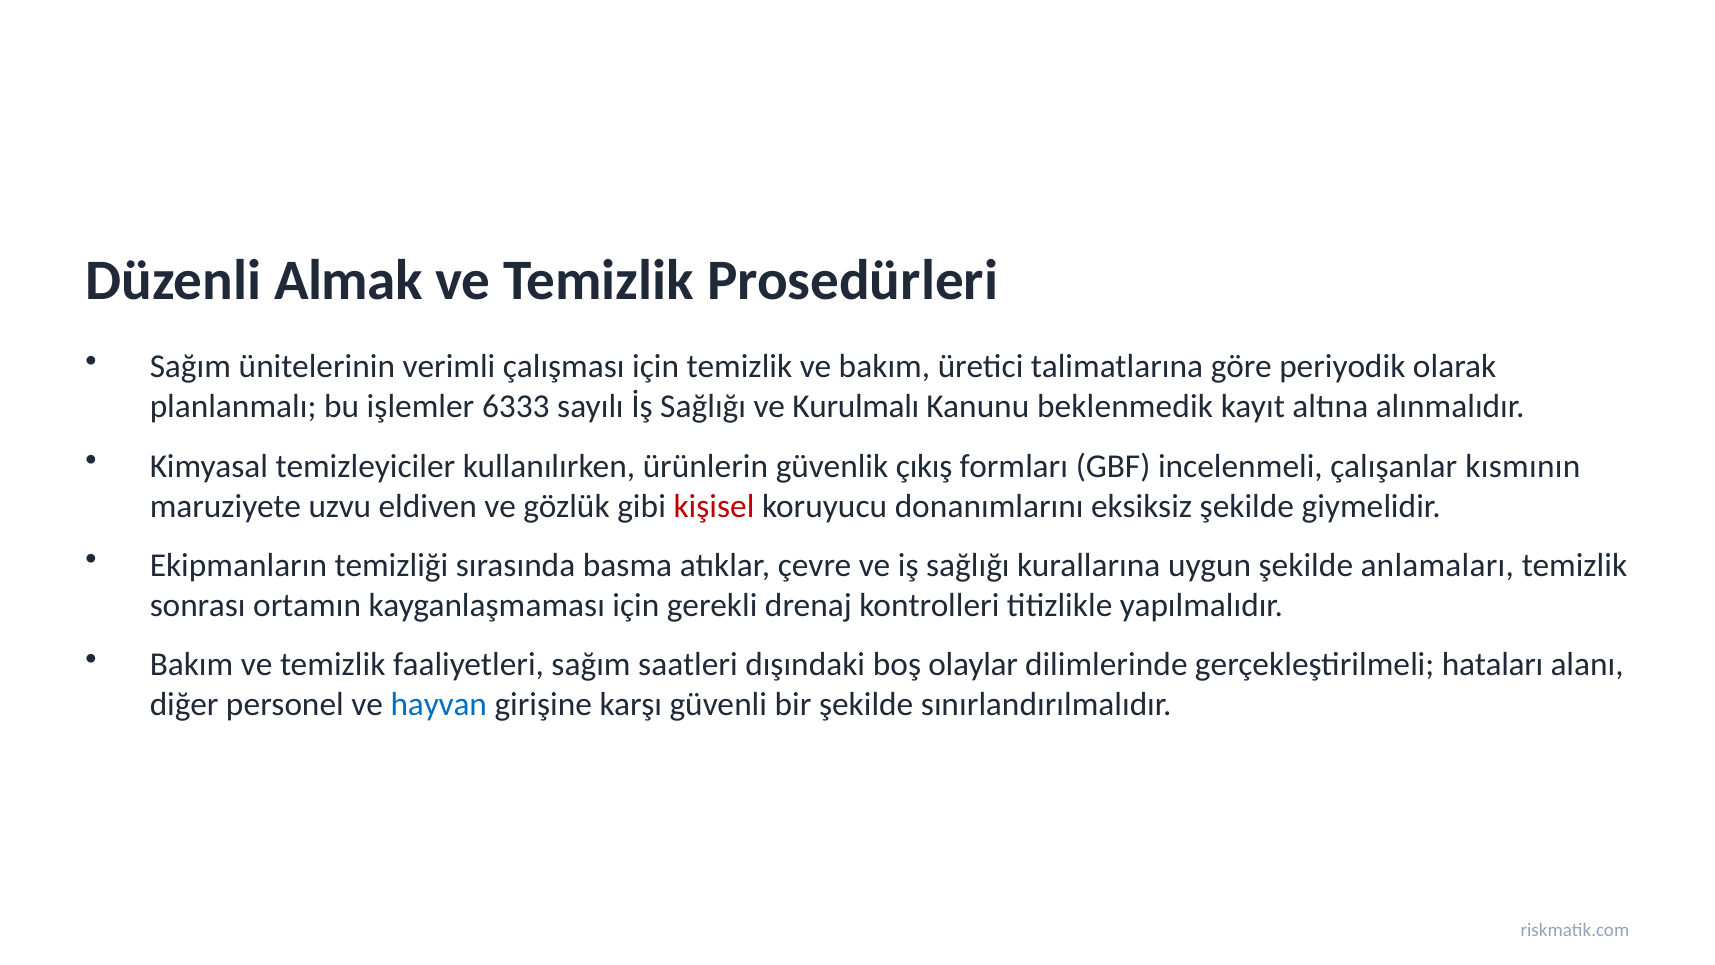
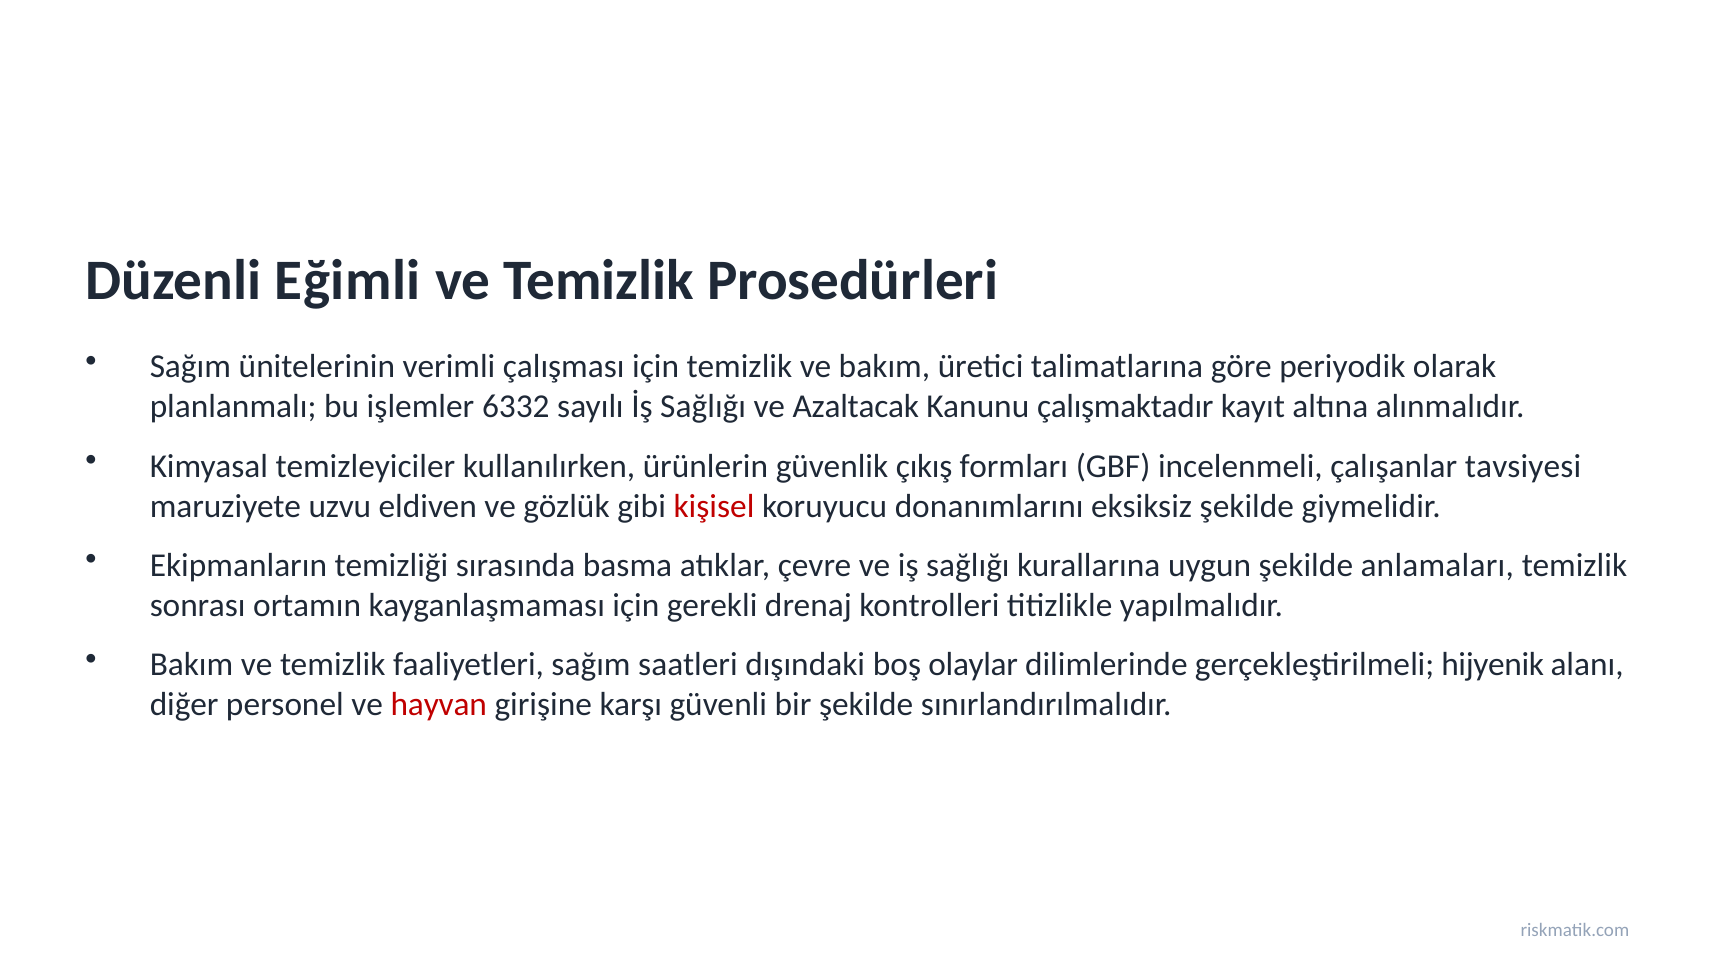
Almak: Almak -> Eğimli (348, 281)
6333: 6333 -> 6332 (516, 407)
Kurulmalı: Kurulmalı -> Azaltacak (856, 407)
beklenmedik: beklenmedik -> çalışmaktadır (1125, 407)
kısmının: kısmının -> tavsiyesi (1523, 466)
hataları: hataları -> hijyenik (1493, 664)
hayvan colour: blue -> red (439, 705)
